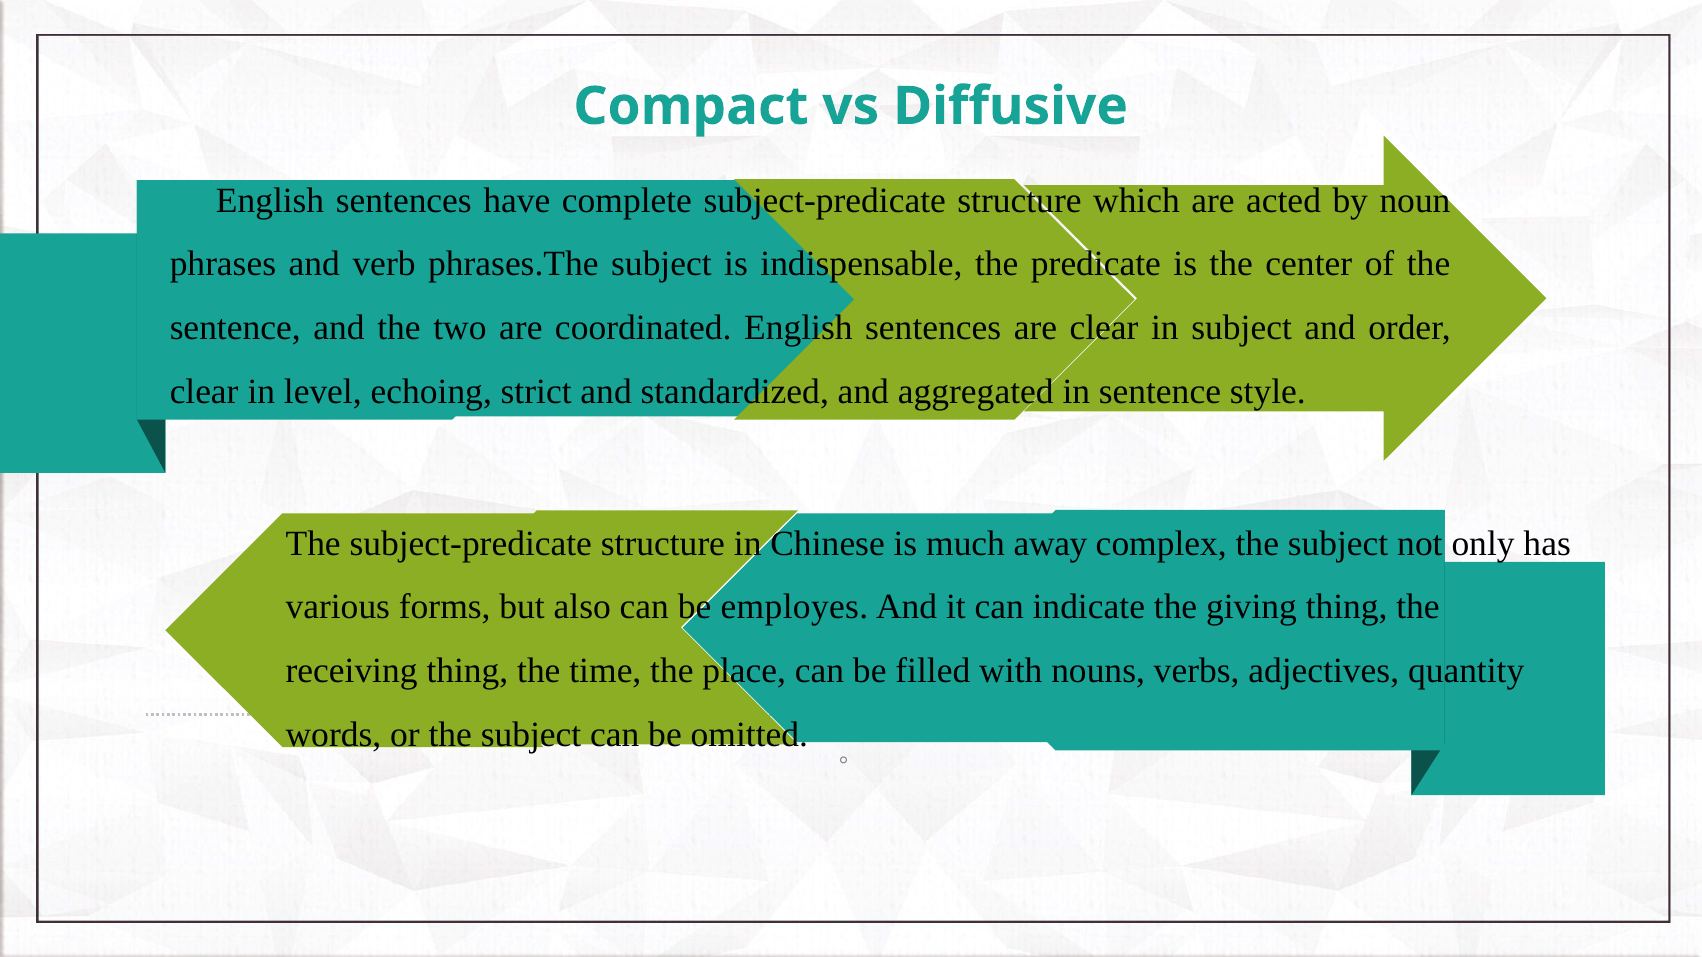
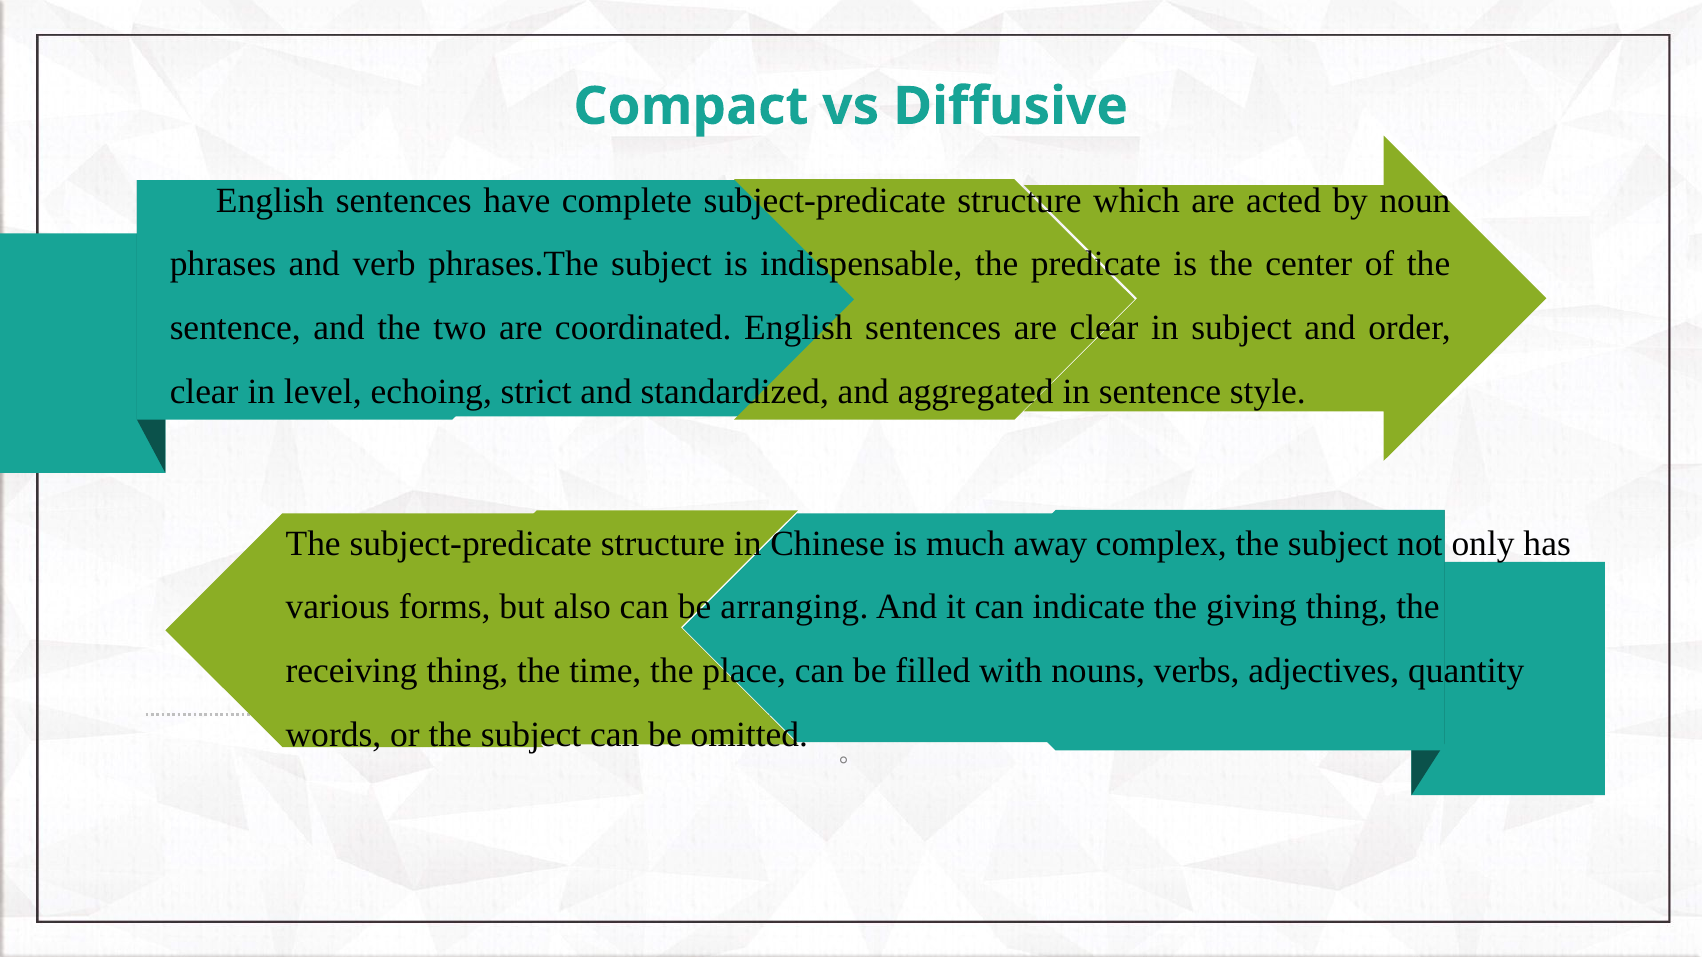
employes: employes -> arranging (794, 607)
